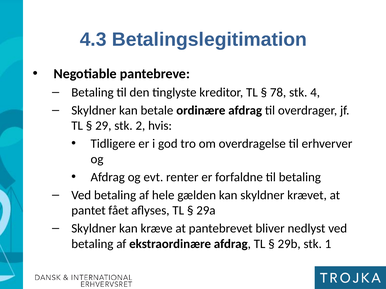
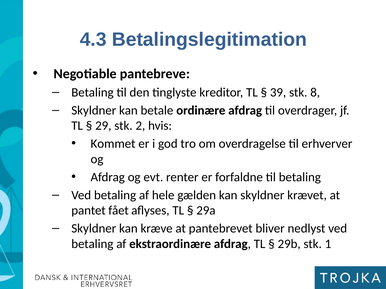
78: 78 -> 39 (278, 92)
4: 4 -> 8 (315, 92)
Tidligere: Tidligere -> Kommet (113, 144)
